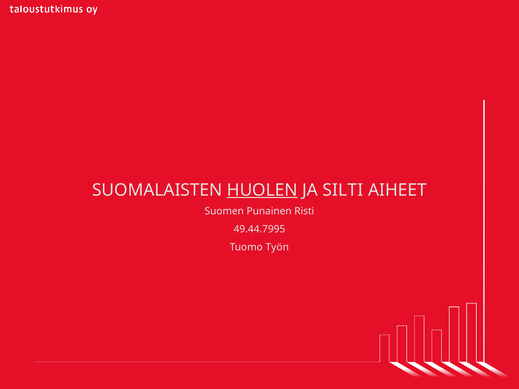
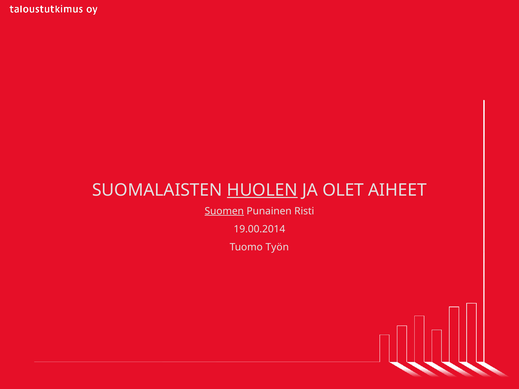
SILTI: SILTI -> OLET (343, 190)
Suomen underline: none -> present (224, 211)
49.44.7995: 49.44.7995 -> 19.00.2014 (259, 229)
